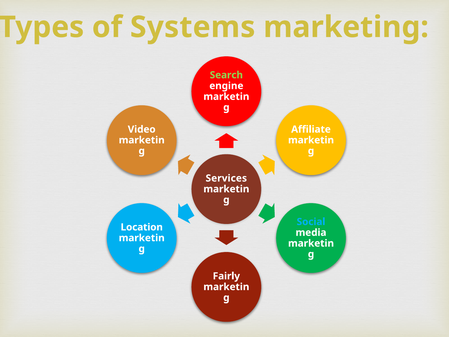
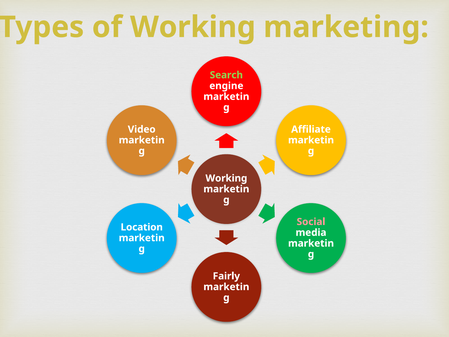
of Systems: Systems -> Working (193, 27)
Services: Services -> Working (226, 178)
Social colour: light blue -> pink (311, 222)
